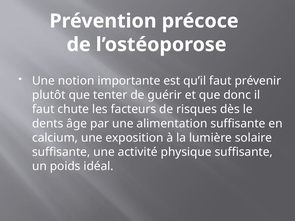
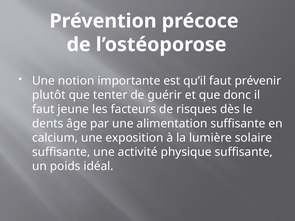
chute: chute -> jeune (73, 109)
